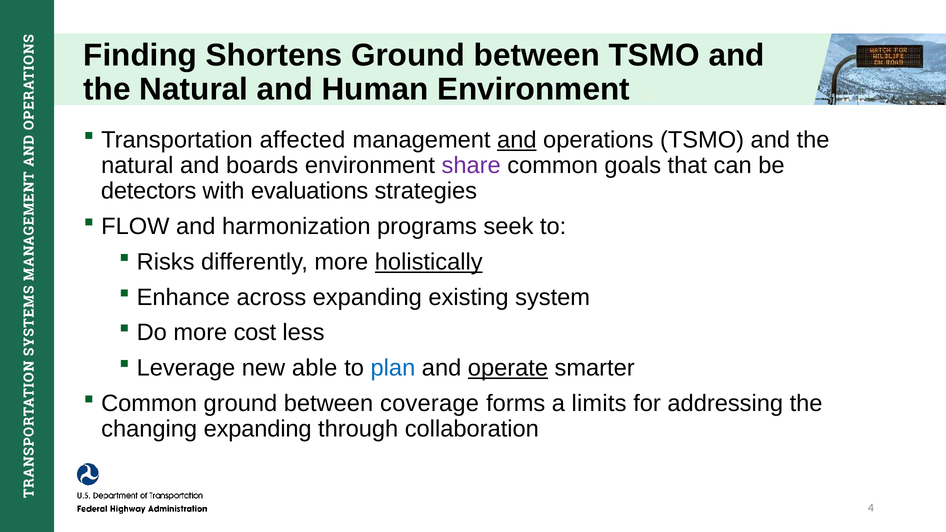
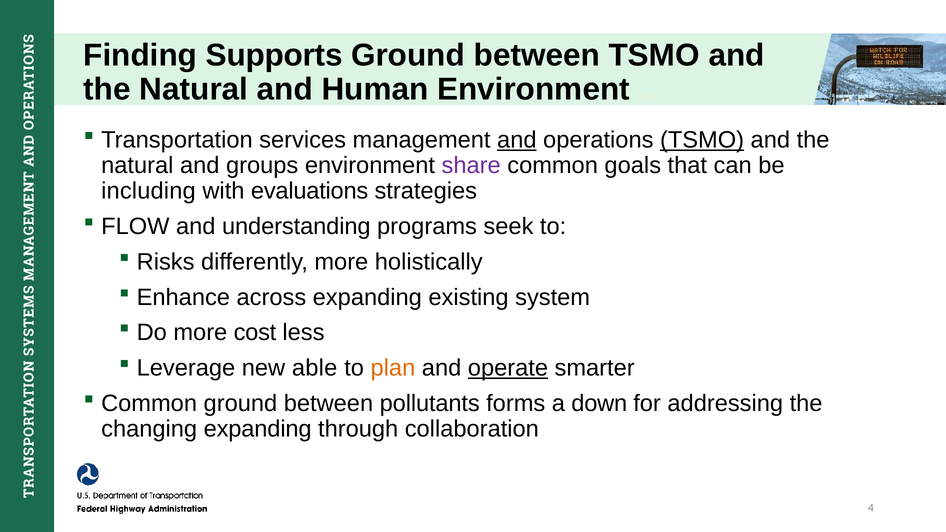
Shortens: Shortens -> Supports (274, 55)
affected: affected -> services (303, 140)
TSMO underline: none -> present (702, 140)
boards: boards -> groups (262, 166)
detectors: detectors -> including (148, 191)
harmonization: harmonization -> understanding (296, 227)
holistically underline: present -> none (429, 262)
plan colour: blue -> orange (393, 368)
coverage: coverage -> pollutants (430, 404)
limits: limits -> down (599, 404)
